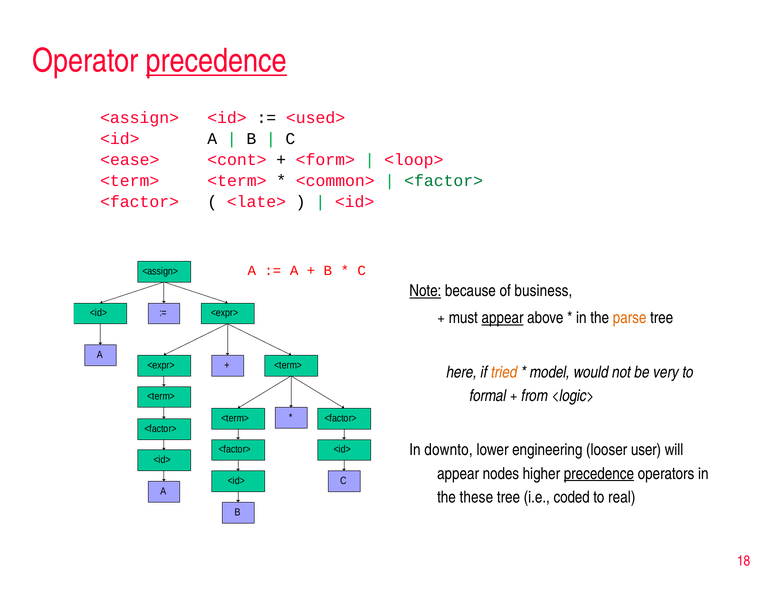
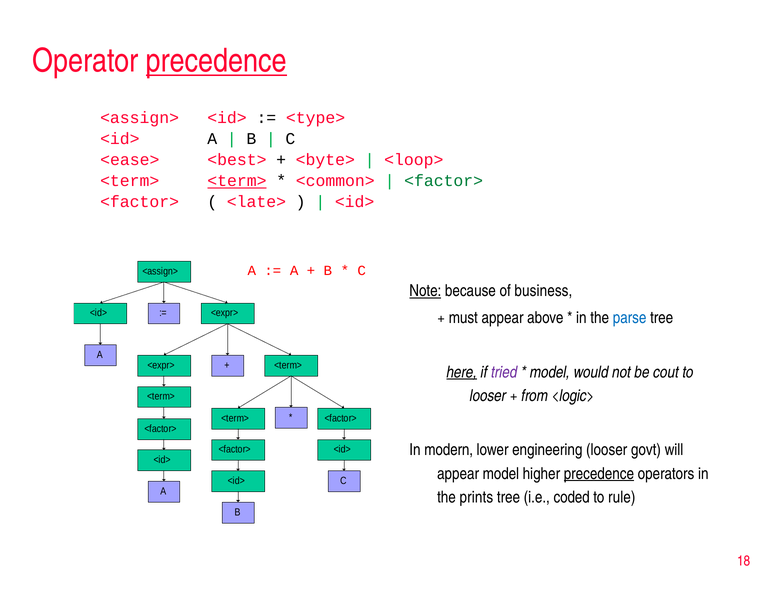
<used>: <used> -> <type> (316, 118)
<cont>: <cont> -> <best> (237, 160)
<form>: <form> -> <byte> (325, 160)
<term> underline: none -> present (237, 181)
appear underline: present -> none (503, 318)
parse colour: orange -> blue (630, 318)
here underline: none -> present (462, 372)
tried colour: orange -> purple (504, 372)
very: very -> cout (666, 372)
formal: formal -> looser (488, 396)
downto: downto -> modern (449, 450)
user: user -> govt (646, 450)
appear nodes: nodes -> model (501, 473)
these: these -> prints (476, 497)
real: real -> rule (622, 497)
